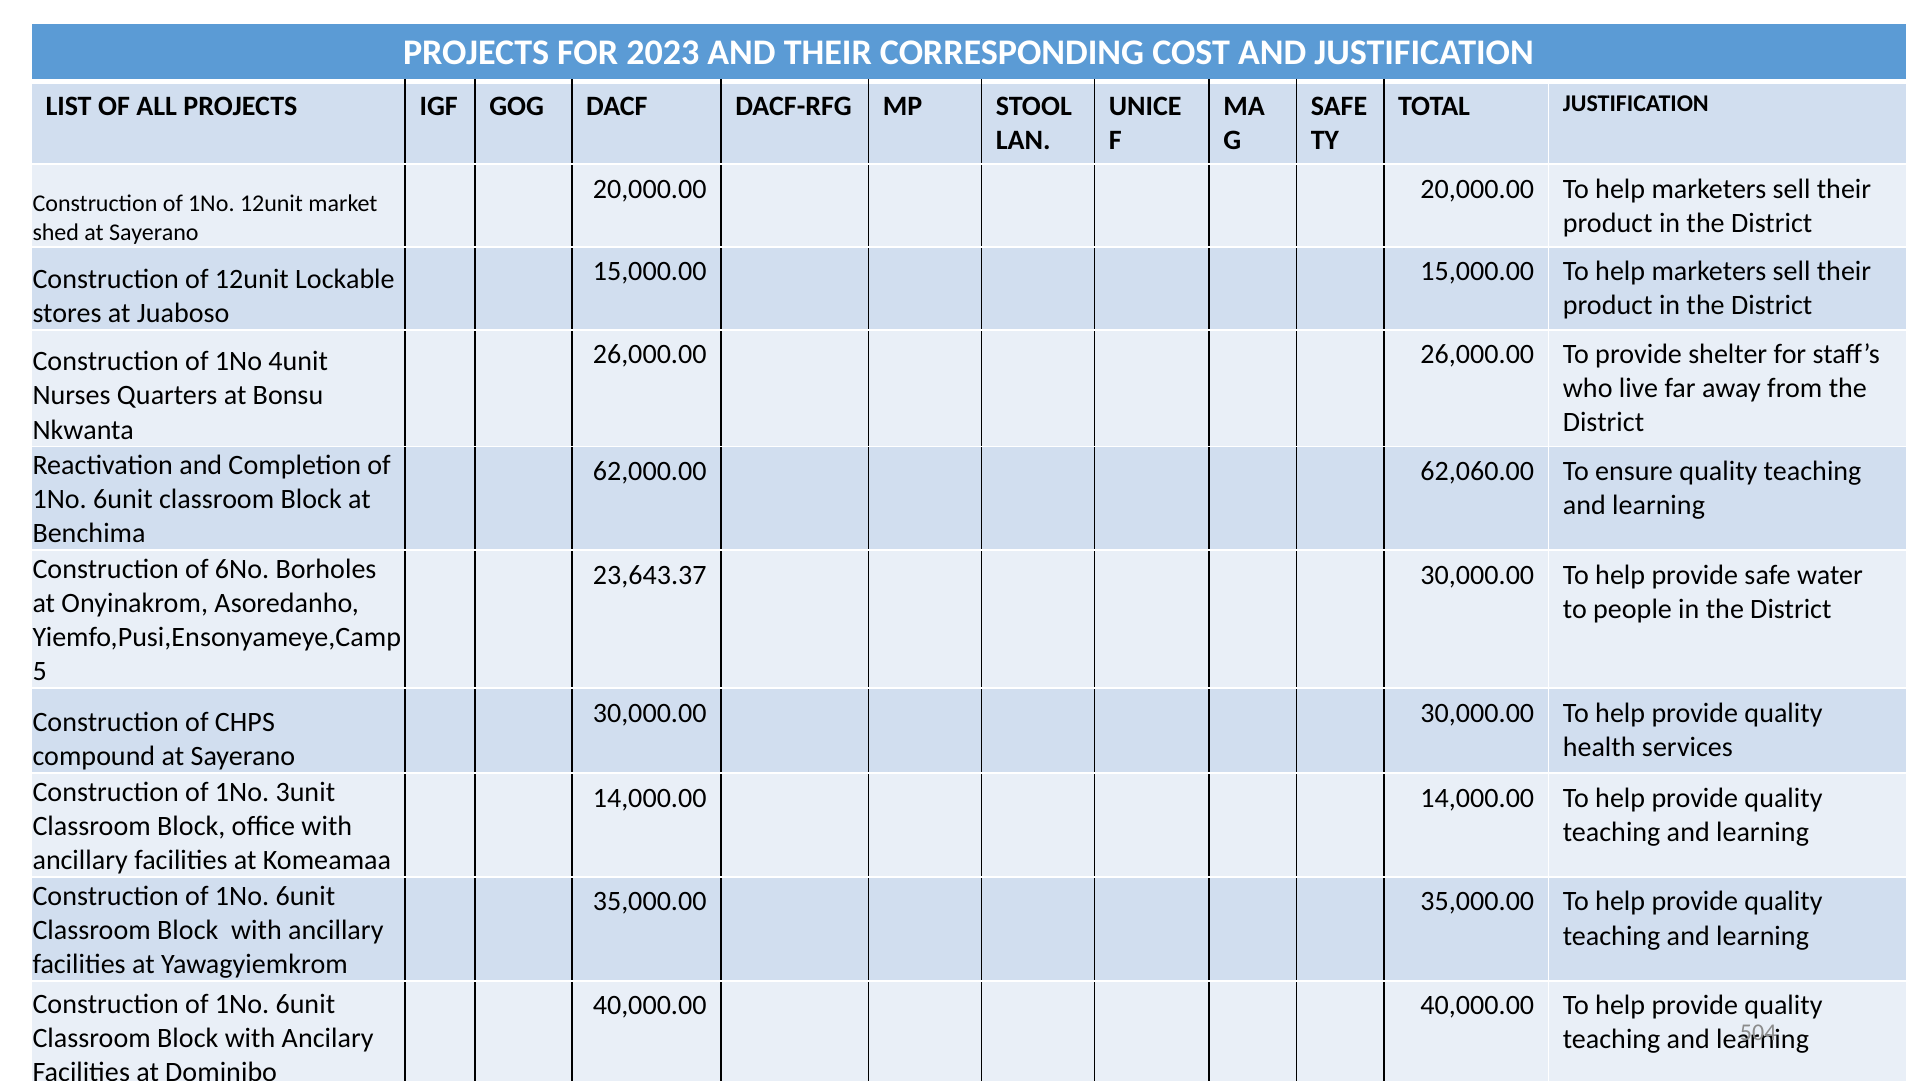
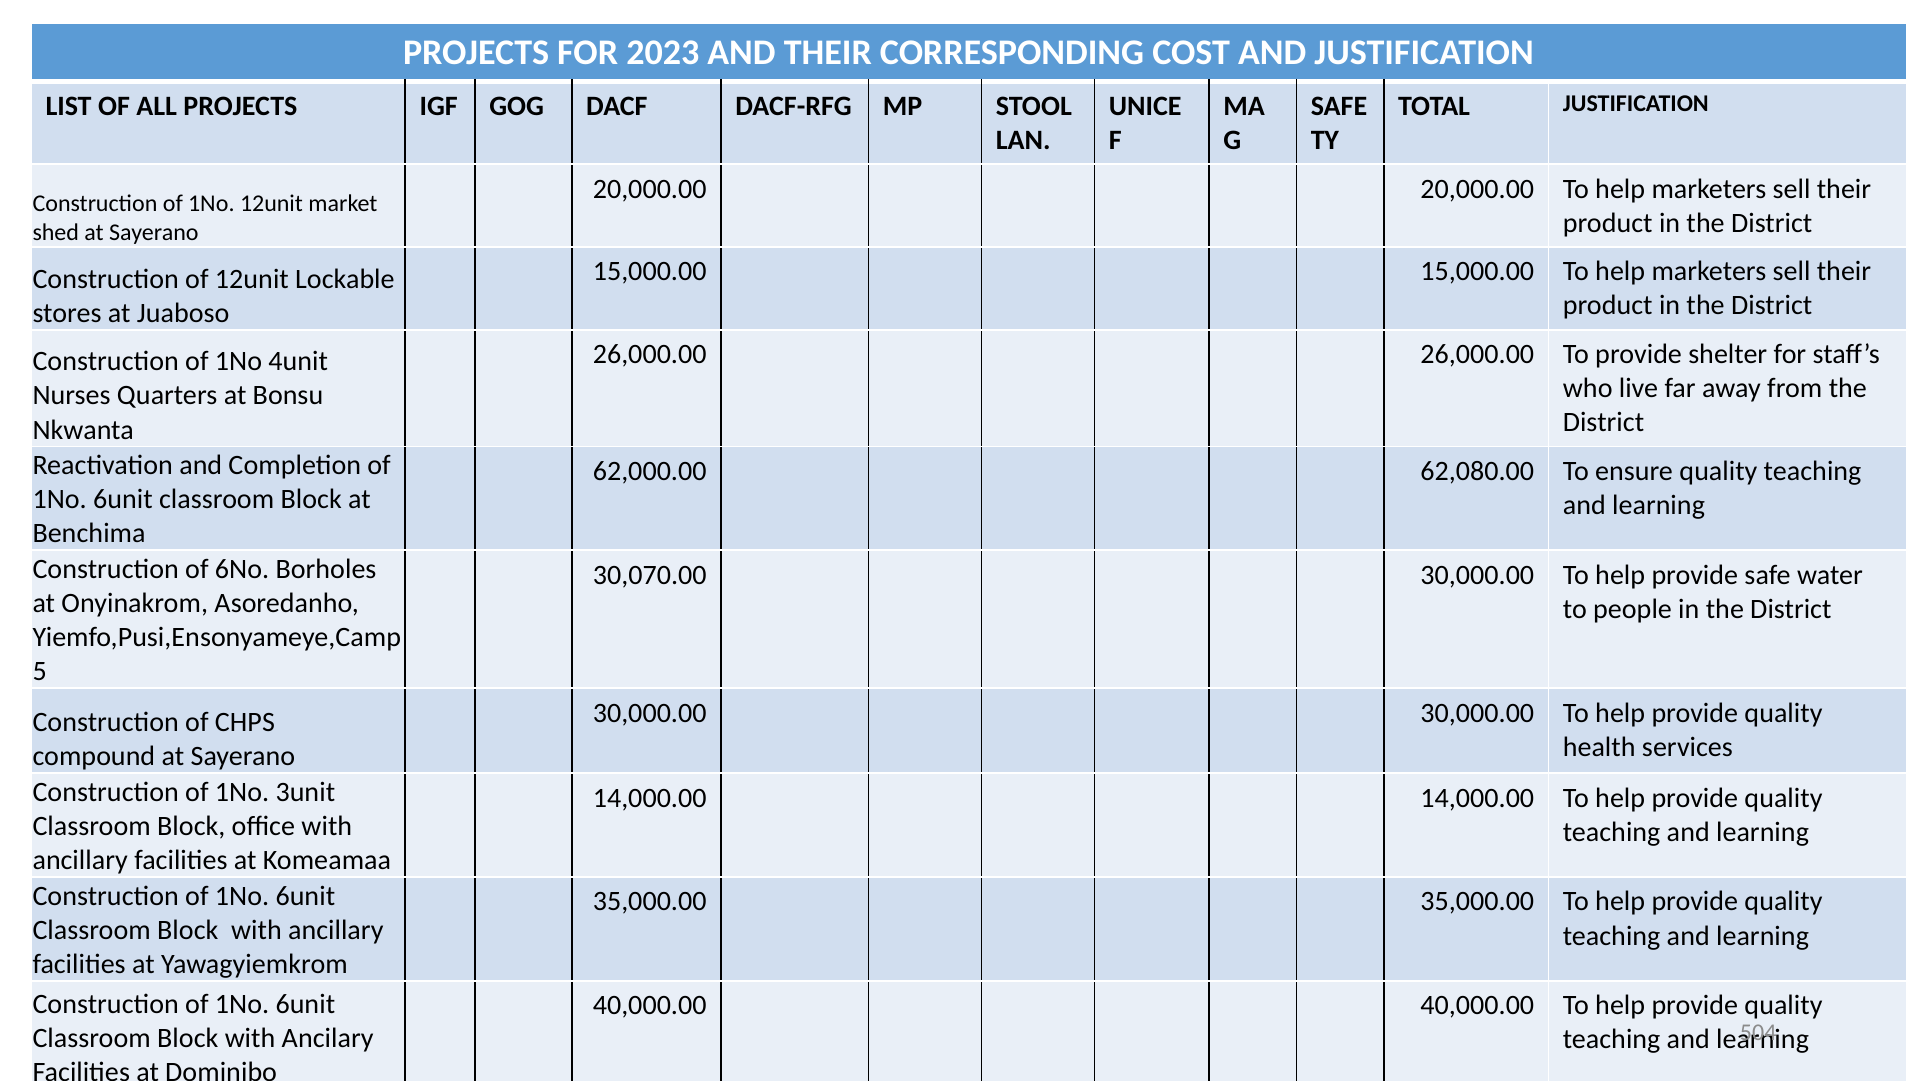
62,060.00: 62,060.00 -> 62,080.00 (1477, 471)
23,643.37: 23,643.37 -> 30,070.00 (650, 575)
